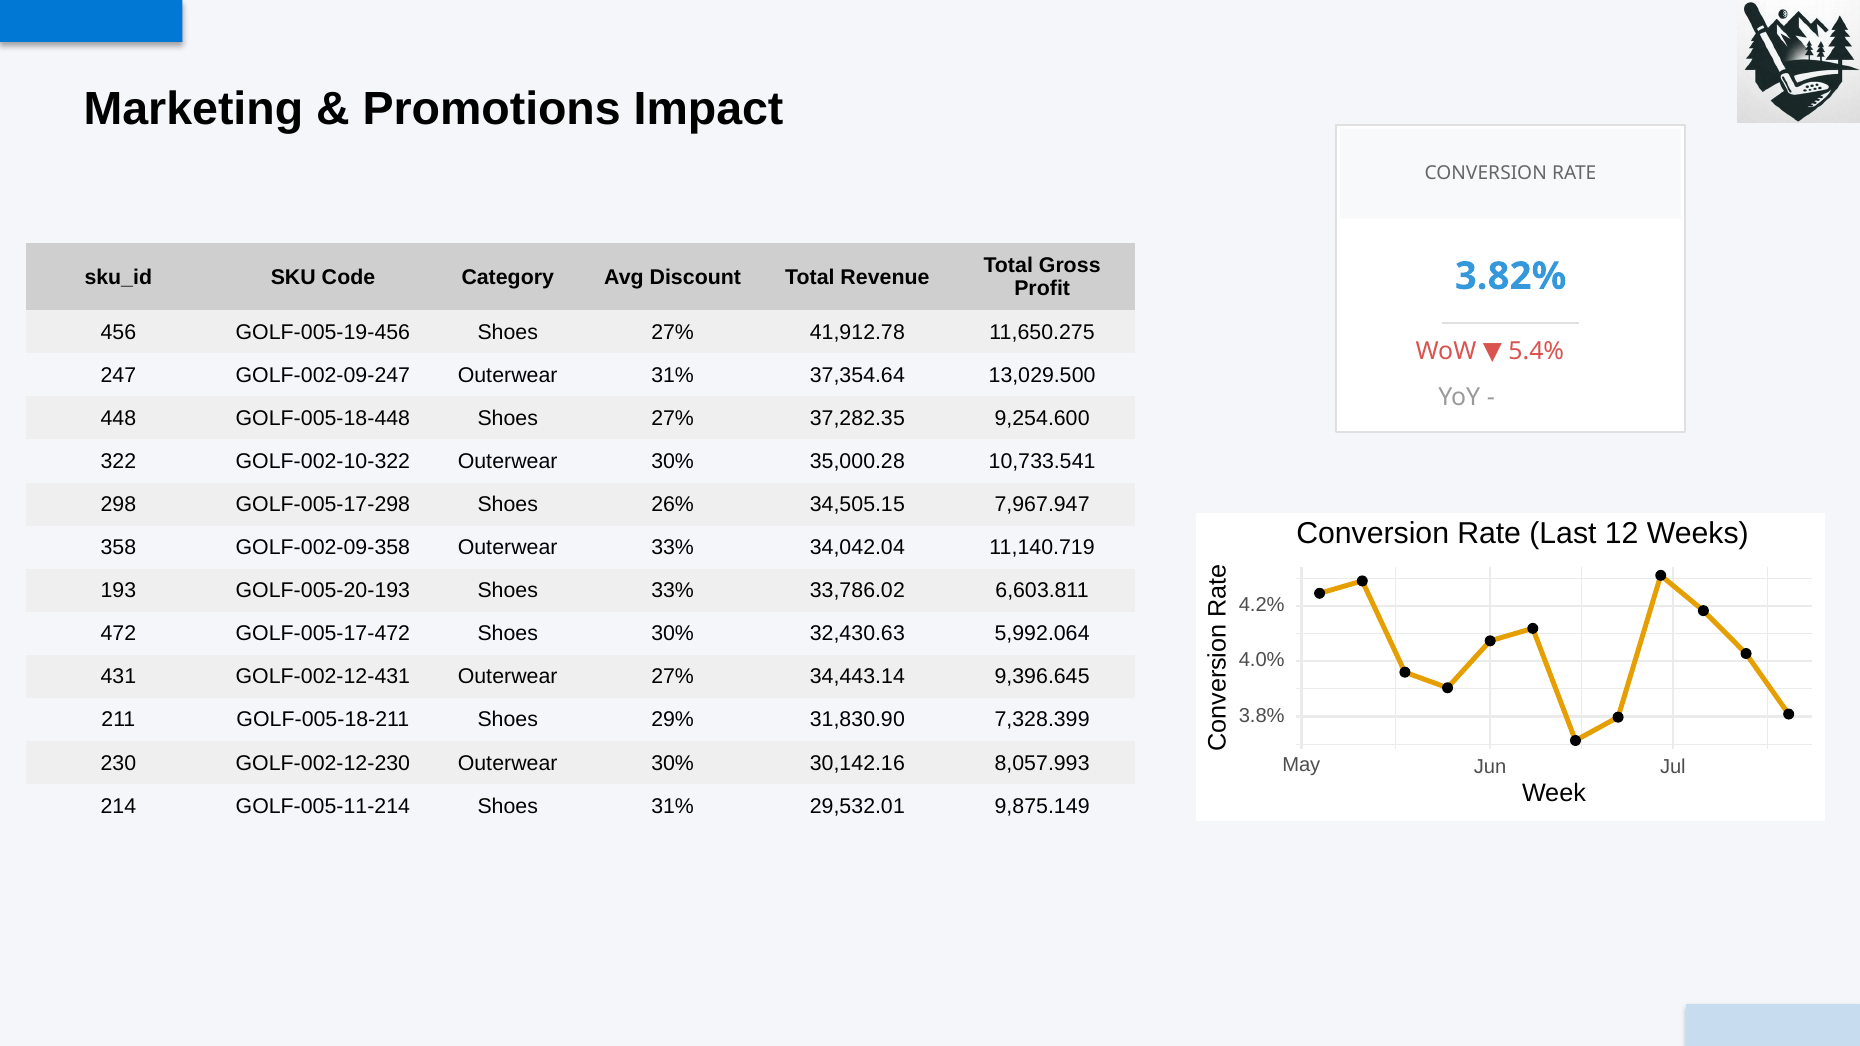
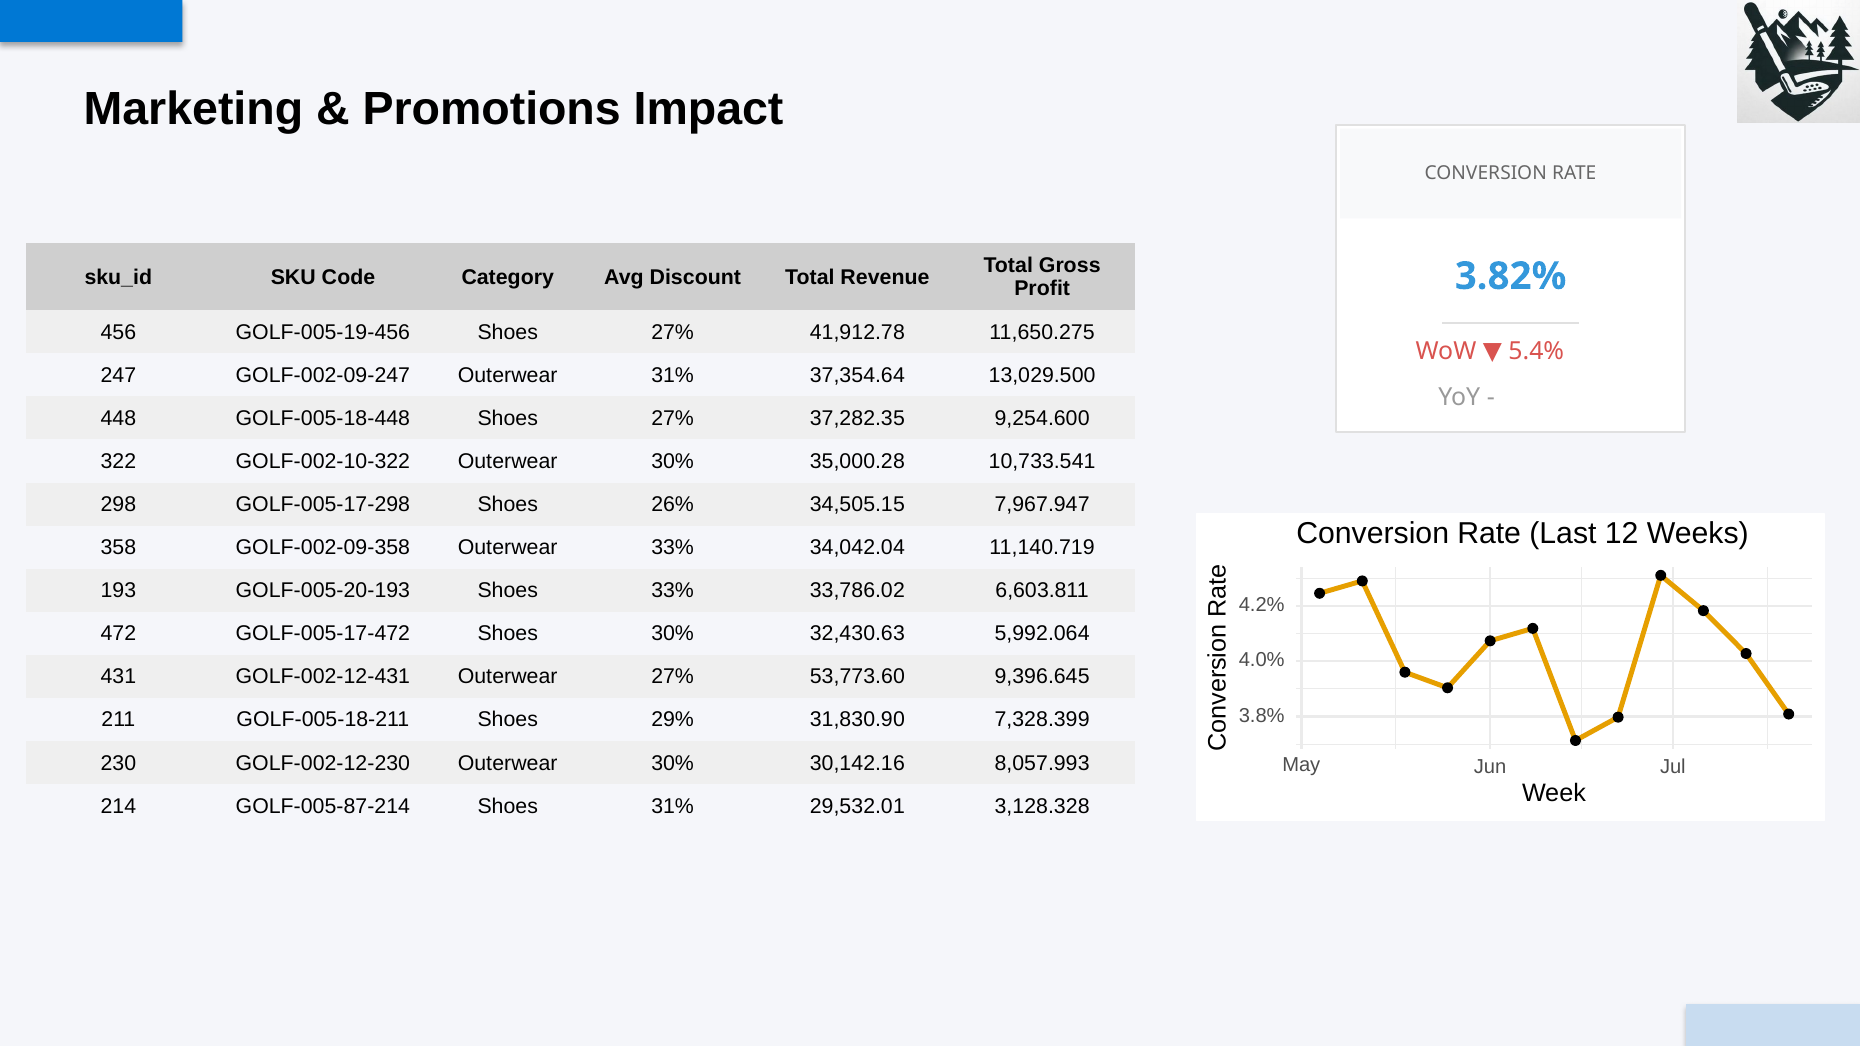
34,443.14: 34,443.14 -> 53,773.60 (857, 677)
GOLF-005-11-214: GOLF-005-11-214 -> GOLF-005-87-214 (323, 807)
9,875.149: 9,875.149 -> 3,128.328 (1042, 807)
